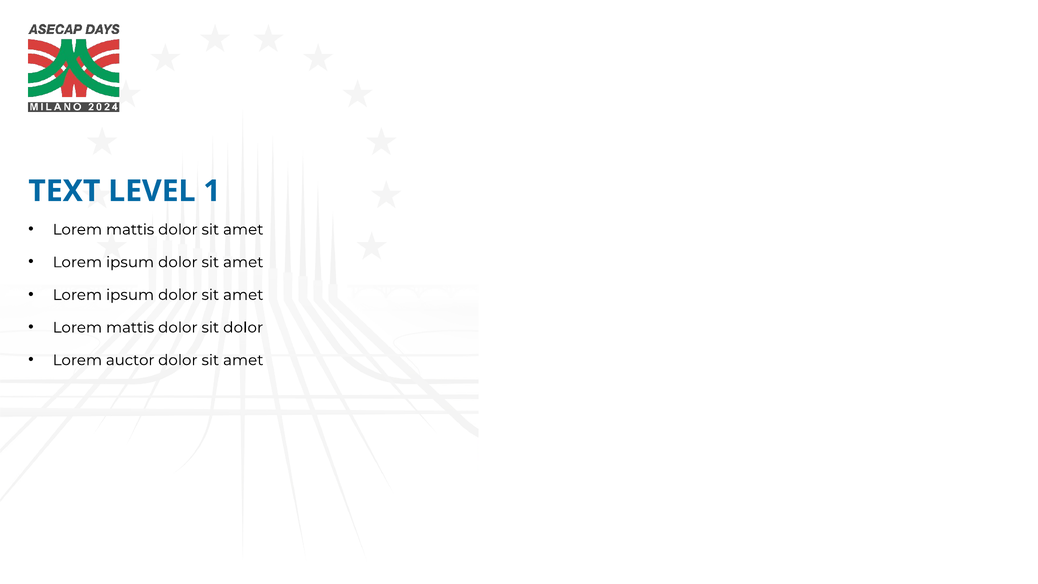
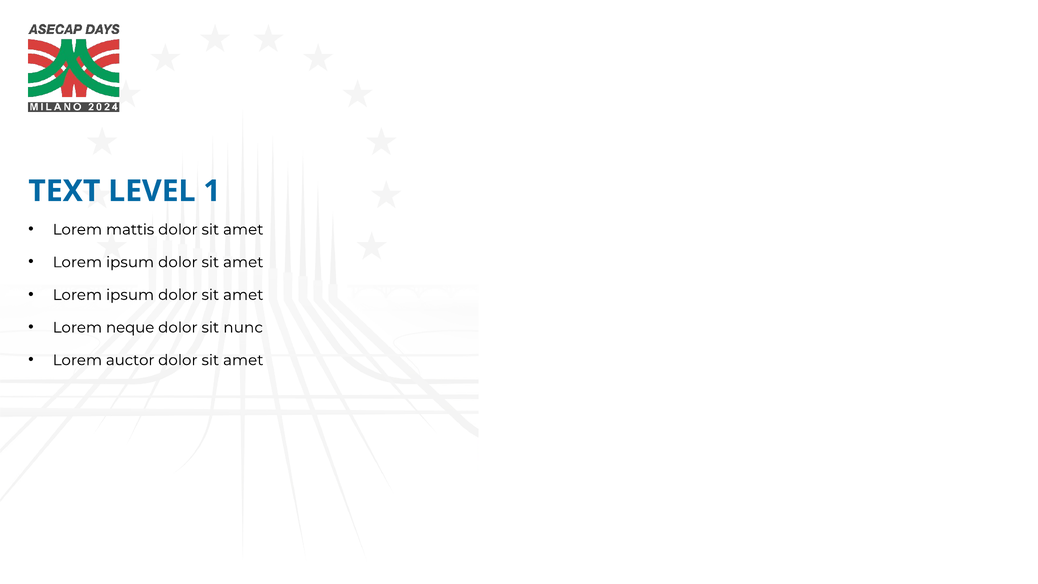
mattis: mattis -> neque (130, 327)
sit dolor: dolor -> nunc (243, 327)
